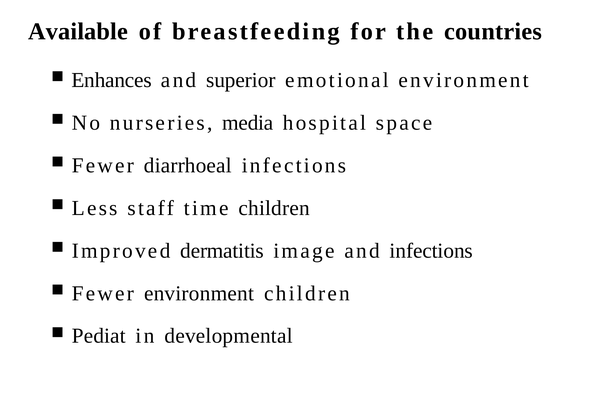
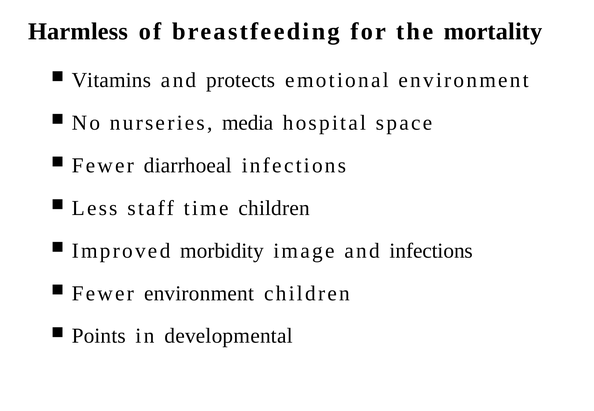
Available: Available -> Harmless (78, 31)
countries: countries -> mortality (493, 31)
Enhances: Enhances -> Vitamins (111, 80)
superior: superior -> protects (241, 80)
dermatitis: dermatitis -> morbidity (222, 251)
Pediat: Pediat -> Points (99, 336)
